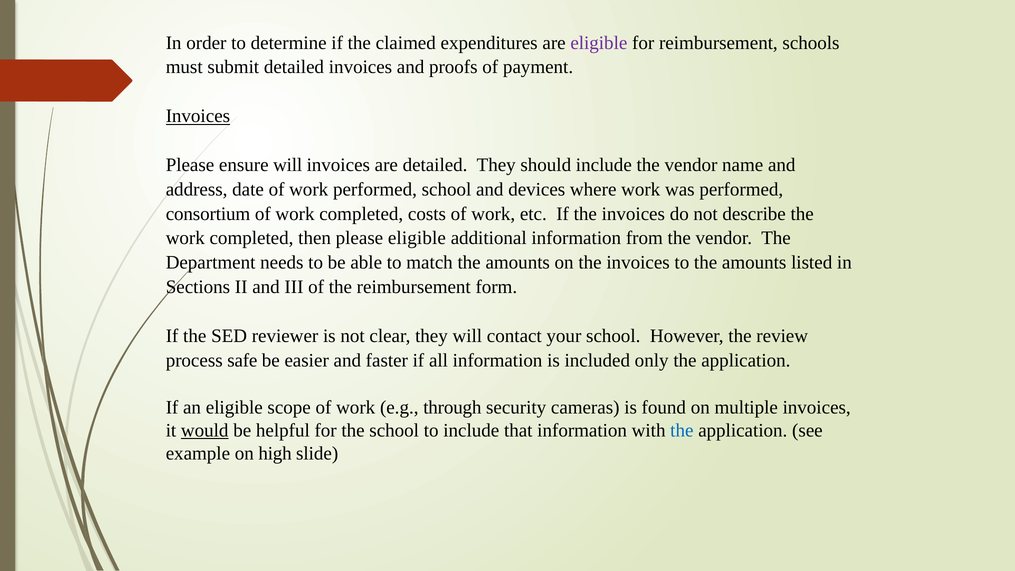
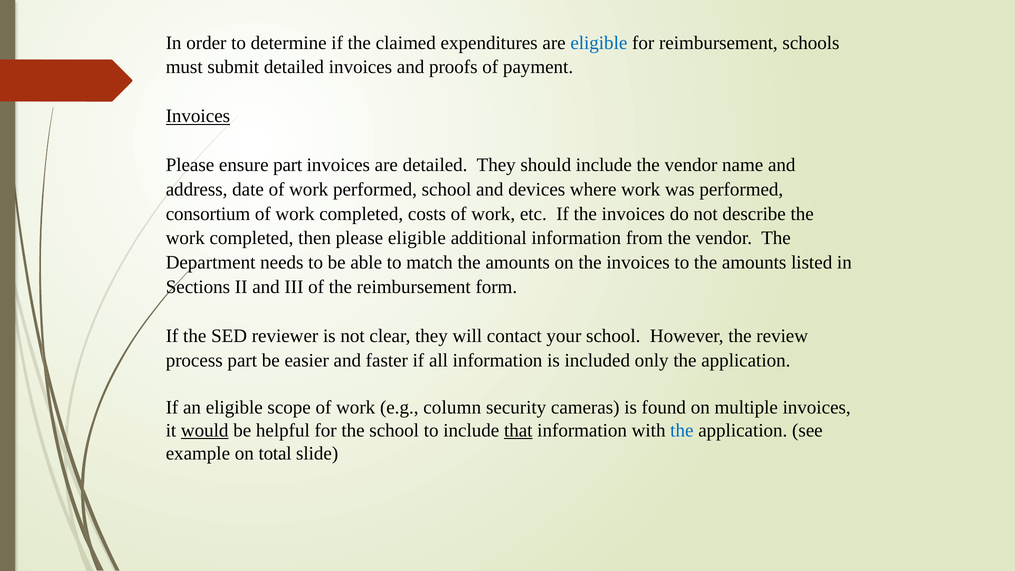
eligible colour: purple -> blue (599, 43)
ensure will: will -> part (288, 165)
process safe: safe -> part (242, 360)
through: through -> column (452, 408)
that underline: none -> present (518, 430)
high: high -> total (275, 453)
